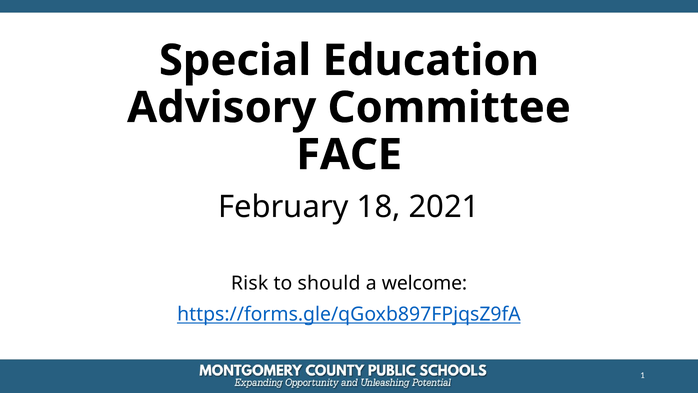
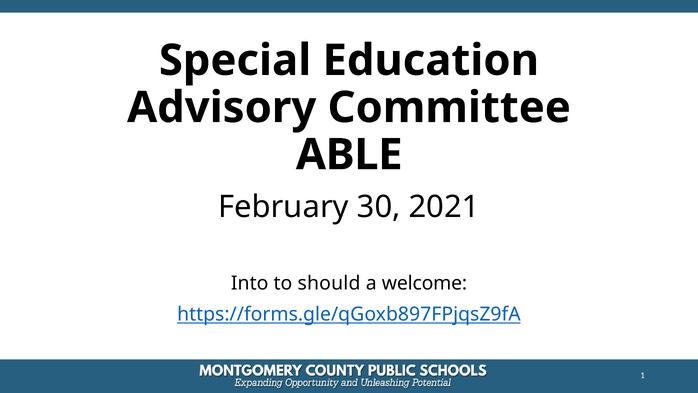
FACE: FACE -> ABLE (349, 155)
18: 18 -> 30 (379, 207)
Risk: Risk -> Into (250, 283)
